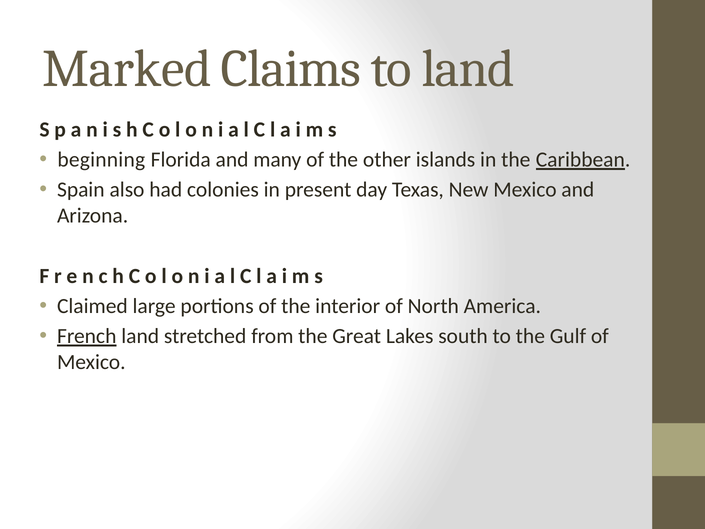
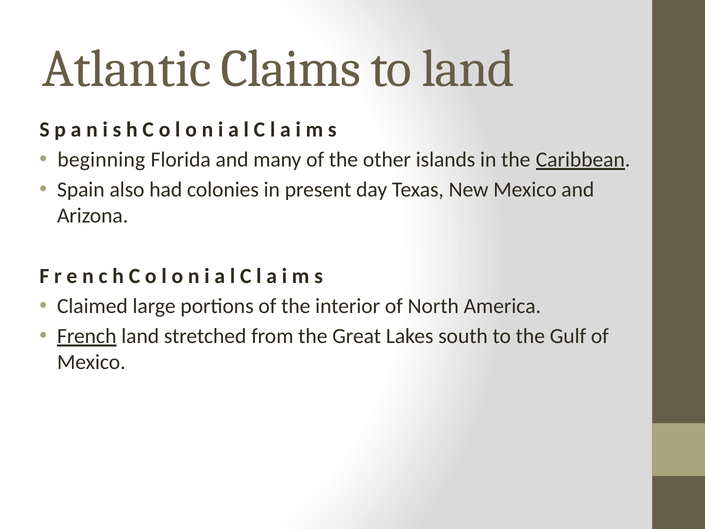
Marked: Marked -> Atlantic (127, 69)
